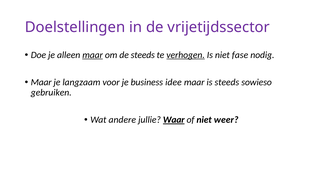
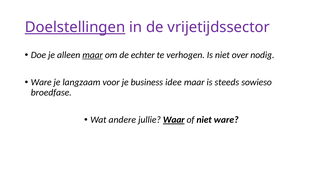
Doelstellingen underline: none -> present (75, 27)
de steeds: steeds -> echter (143, 55)
verhogen underline: present -> none (186, 55)
fase: fase -> over (240, 55)
Maar: Maar -> Ware (41, 82)
gebruiken: gebruiken -> broedfase (51, 92)
niet weer: weer -> ware (226, 120)
